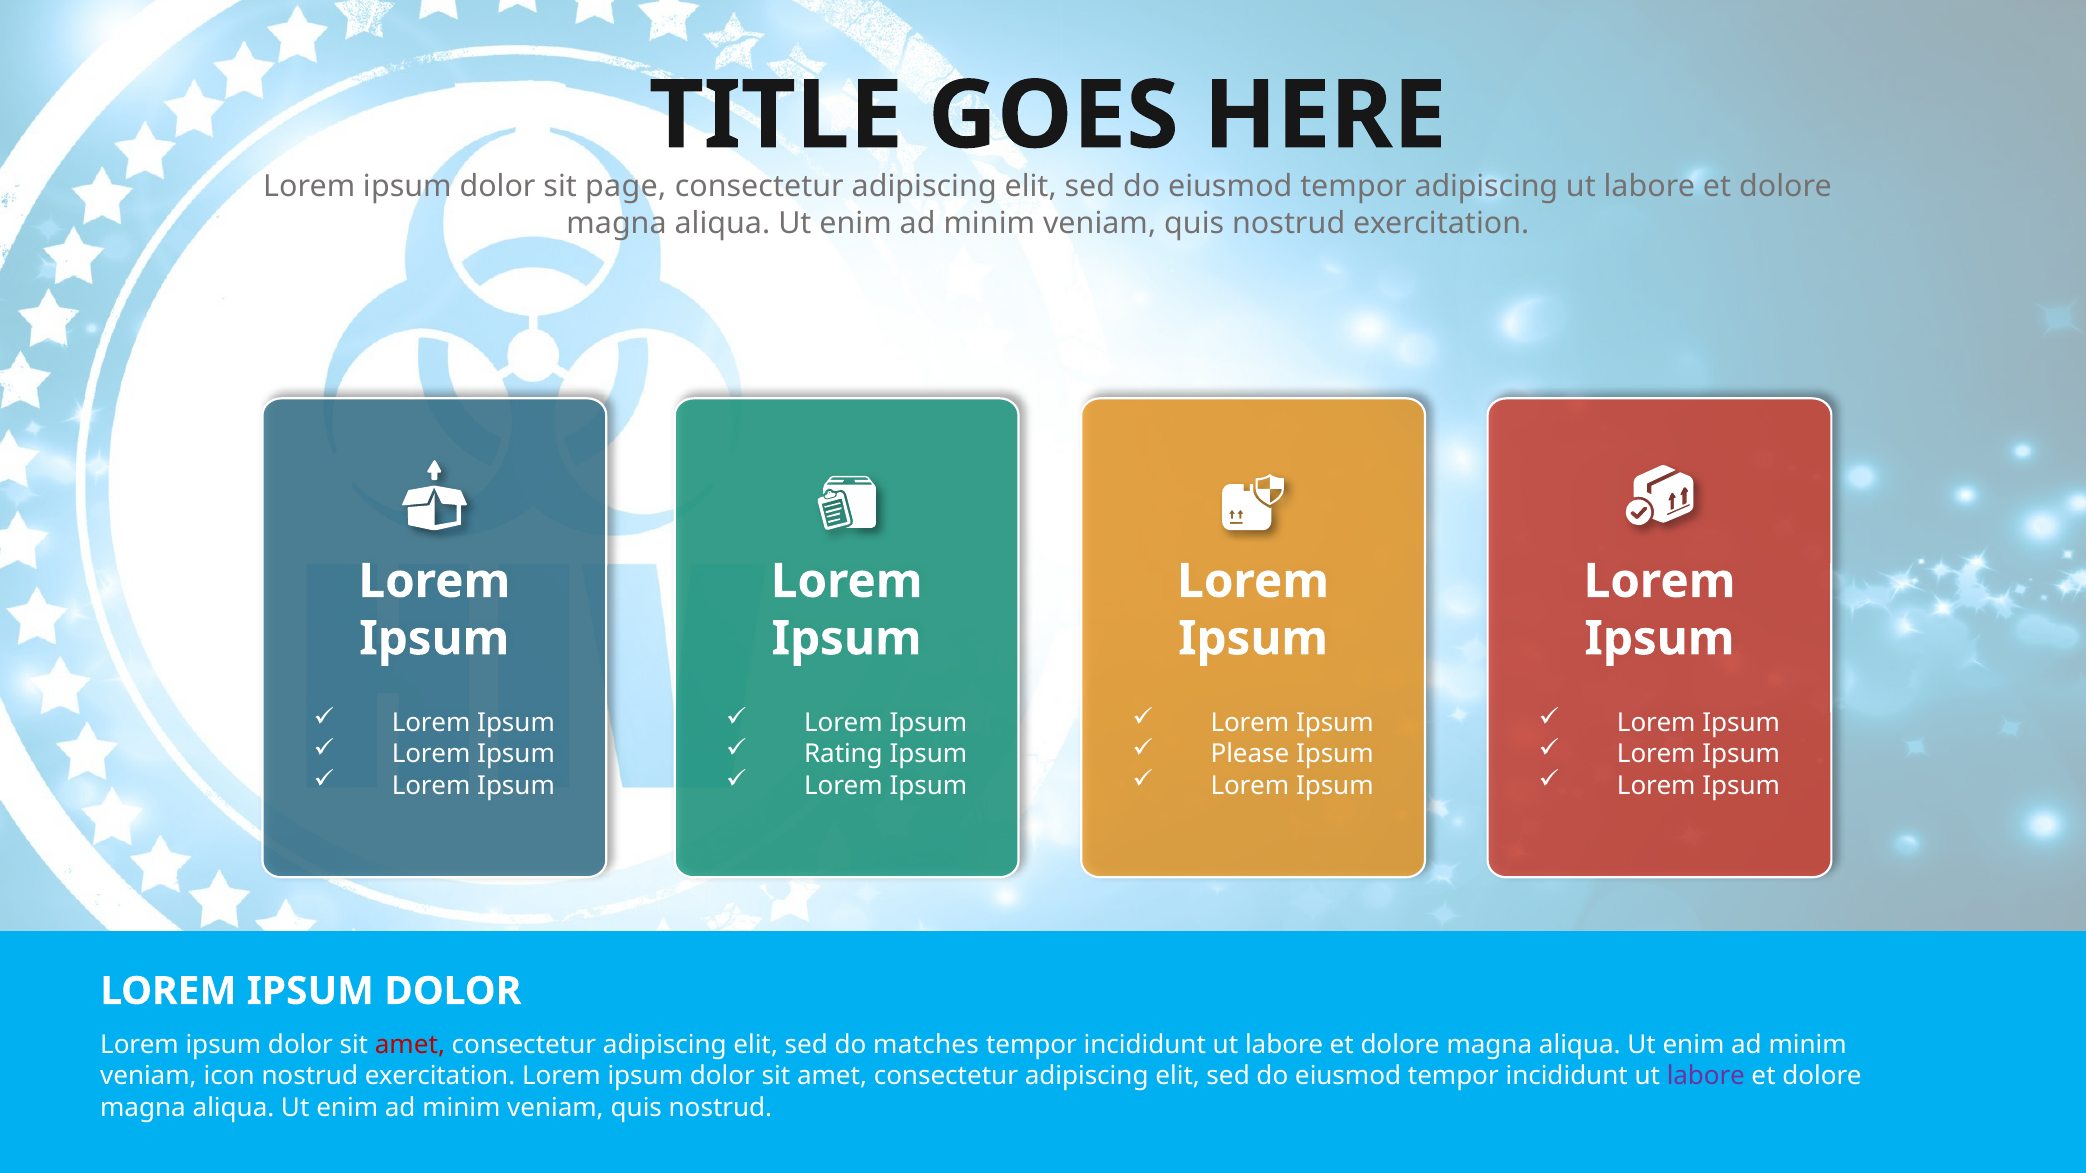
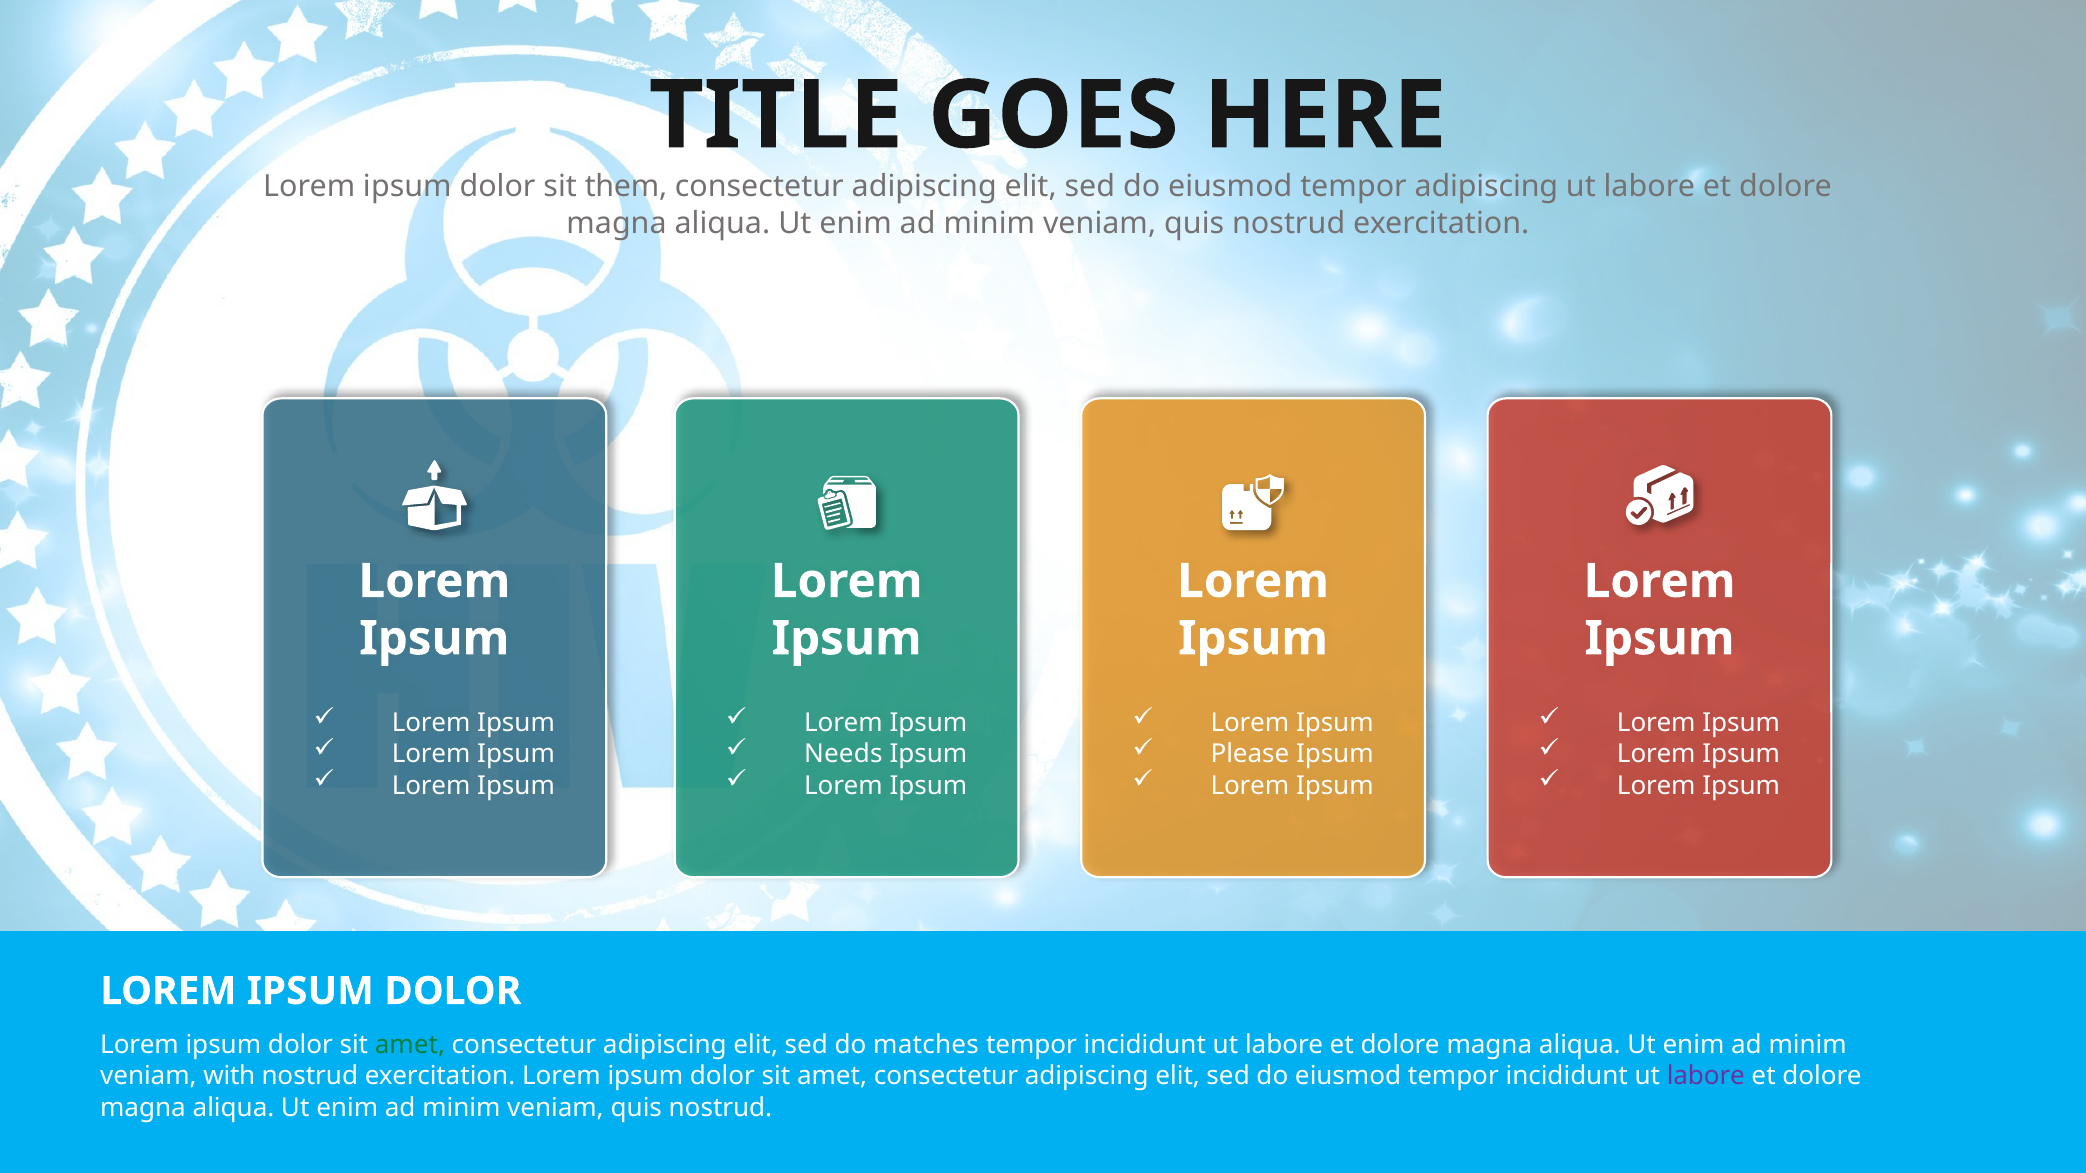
page: page -> them (626, 187)
Rating: Rating -> Needs (843, 754)
amet colour: red -> green (410, 1045)
icon: icon -> with (229, 1077)
